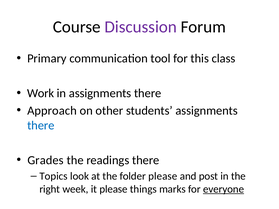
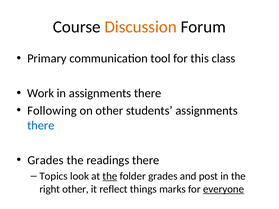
Discussion colour: purple -> orange (141, 27)
Approach: Approach -> Following (52, 111)
the underline: none -> present (110, 176)
folder please: please -> grades (163, 176)
right week: week -> other (75, 189)
it please: please -> reflect (113, 189)
